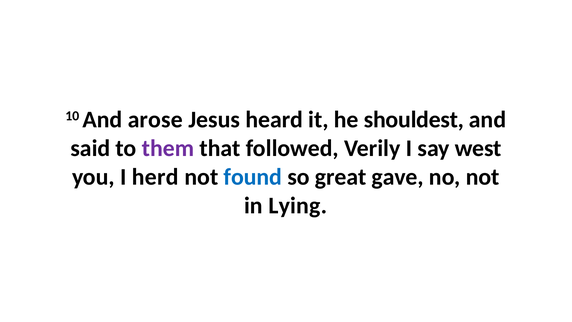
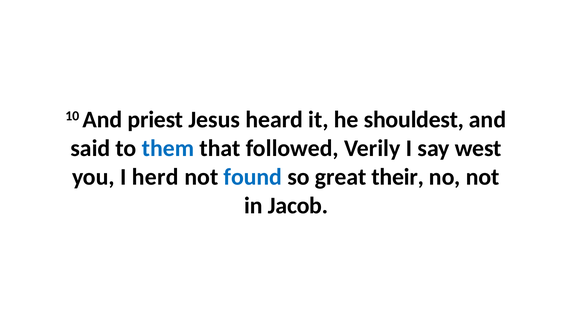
arose: arose -> priest (155, 120)
them colour: purple -> blue (168, 148)
gave: gave -> their (398, 177)
Lying: Lying -> Jacob (298, 205)
